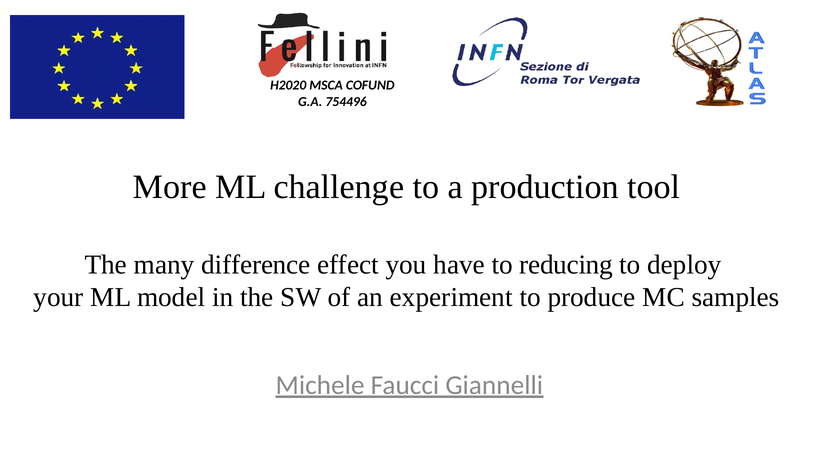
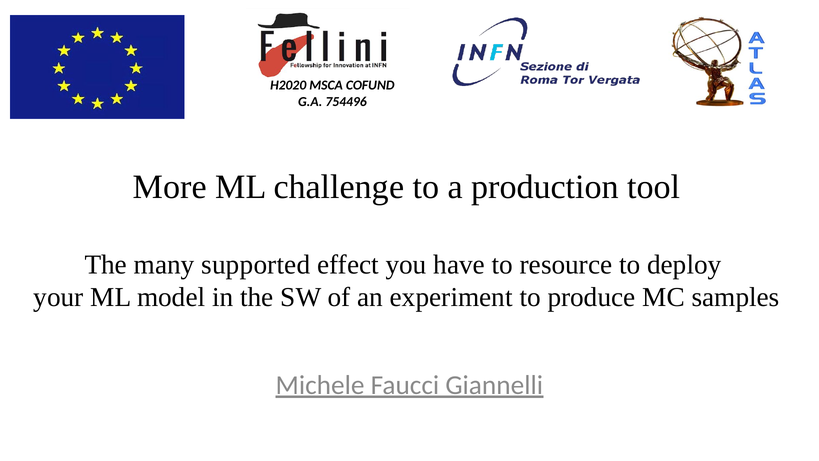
difference: difference -> supported (256, 264)
reducing: reducing -> resource (566, 264)
